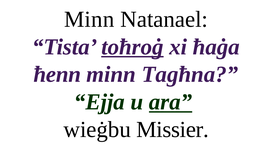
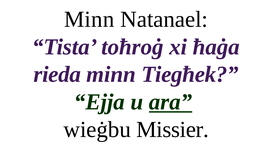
toħroġ underline: present -> none (132, 47)
ħenn: ħenn -> rieda (57, 74)
Tagħna: Tagħna -> Tiegħek (190, 74)
